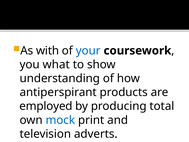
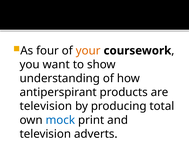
with: with -> four (48, 51)
your colour: blue -> orange (88, 51)
what: what -> want (56, 64)
employed: employed -> television (46, 106)
